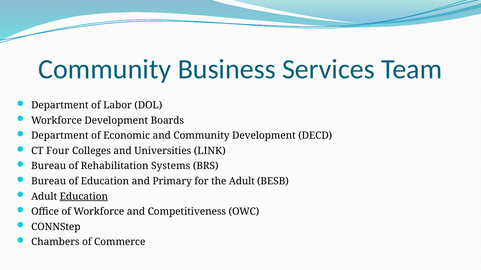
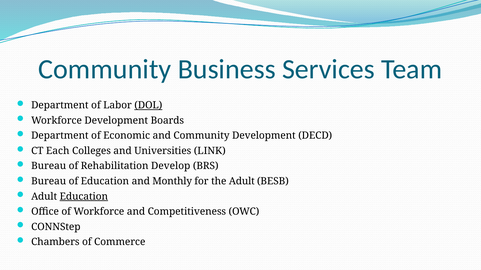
DOL underline: none -> present (148, 105)
Four: Four -> Each (58, 151)
Systems: Systems -> Develop (171, 166)
Primary: Primary -> Monthly (172, 182)
